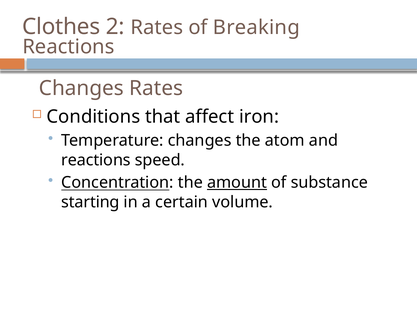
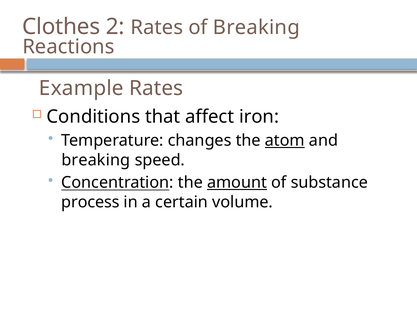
Changes: Changes -> Example (81, 88)
atom underline: none -> present (285, 140)
reactions: reactions -> breaking (96, 160)
starting: starting -> process (90, 202)
